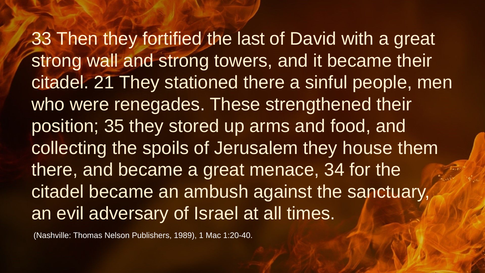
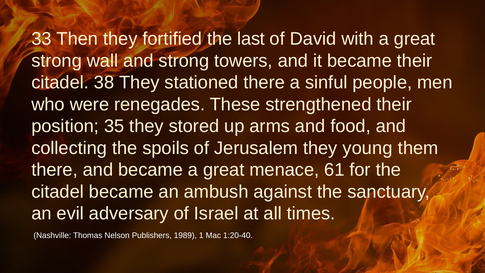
21: 21 -> 38 (104, 83)
house: house -> young (368, 148)
34: 34 -> 61 (334, 170)
